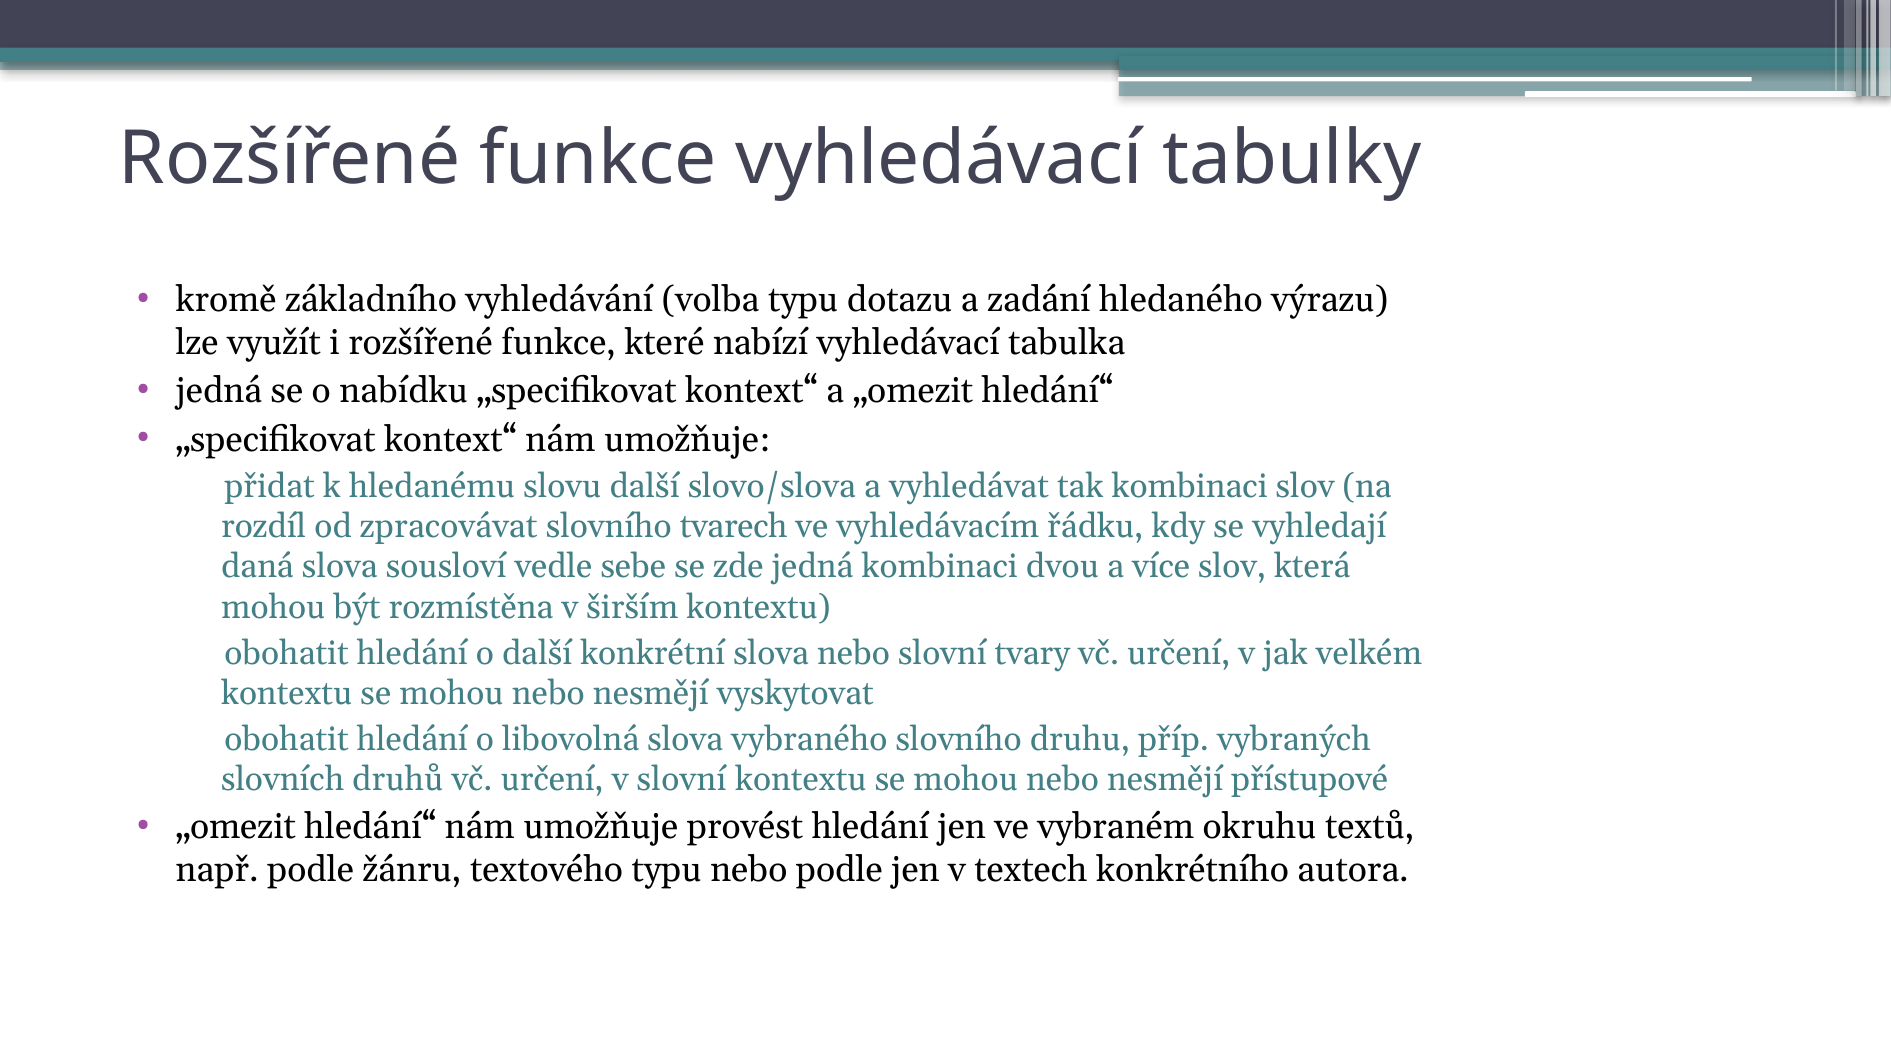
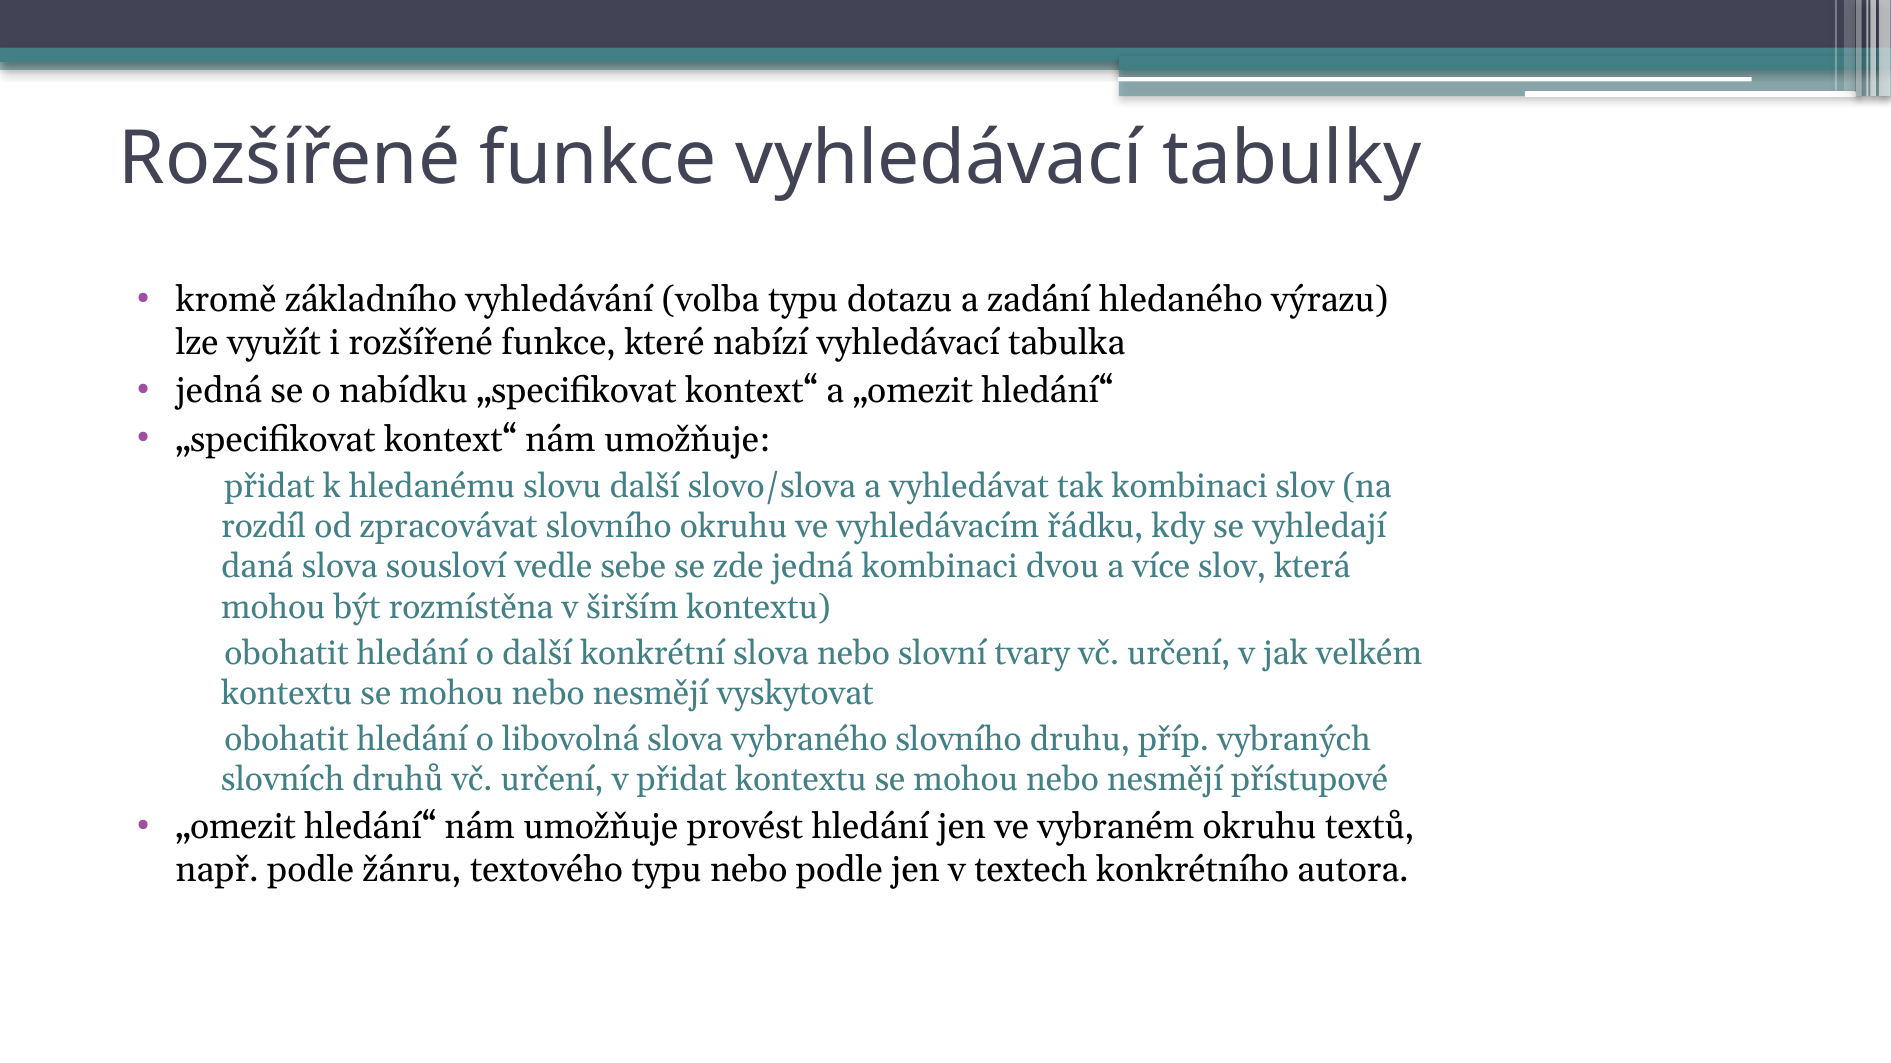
slovního tvarech: tvarech -> okruhu (734, 527)
v slovní: slovní -> přidat (682, 780)
